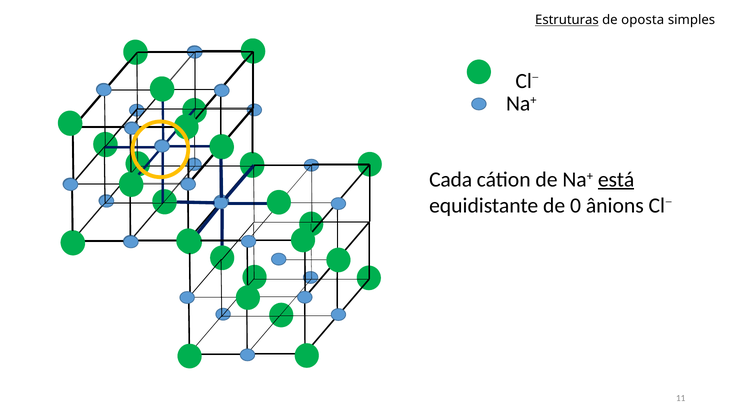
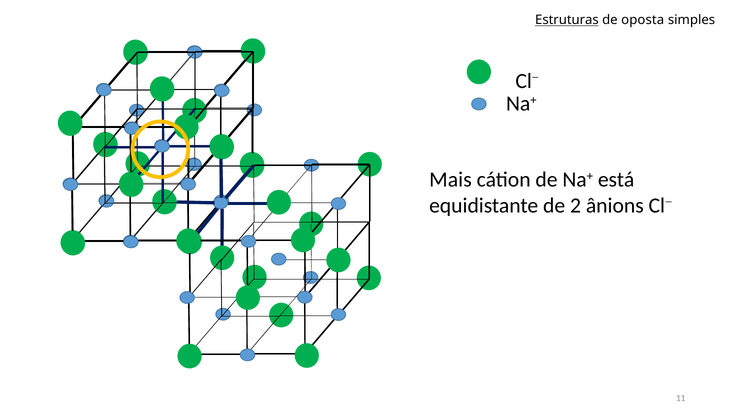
Cada: Cada -> Mais (450, 180)
está underline: present -> none (616, 180)
0: 0 -> 2 (576, 206)
